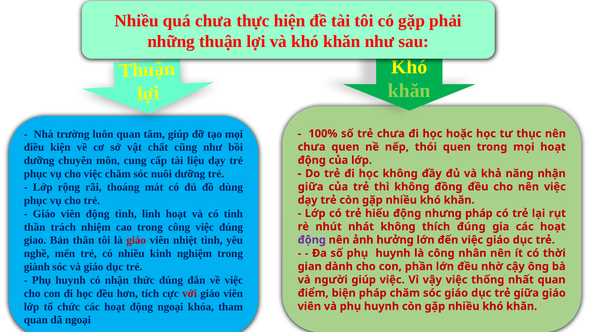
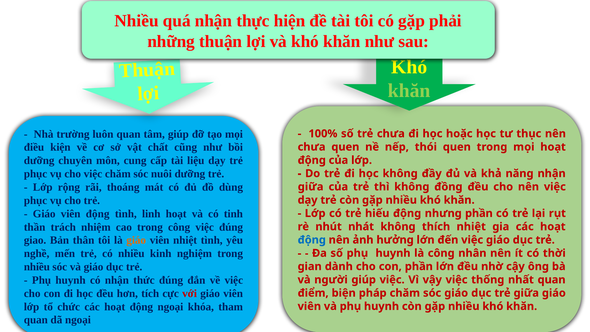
quá chưa: chưa -> nhận (214, 21)
nhưng pháp: pháp -> phần (479, 213)
thích đúng: đúng -> nhiệt (471, 227)
giáo colour: red -> orange (136, 240)
động colour: purple -> blue (312, 240)
giành: giành -> nhiều (37, 267)
